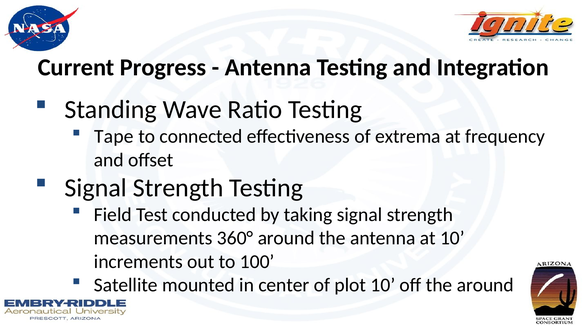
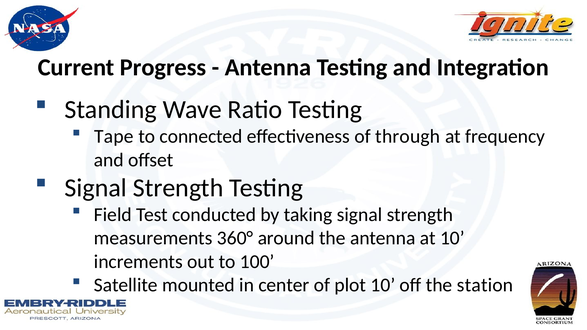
extrema: extrema -> through (408, 137)
the around: around -> station (485, 285)
